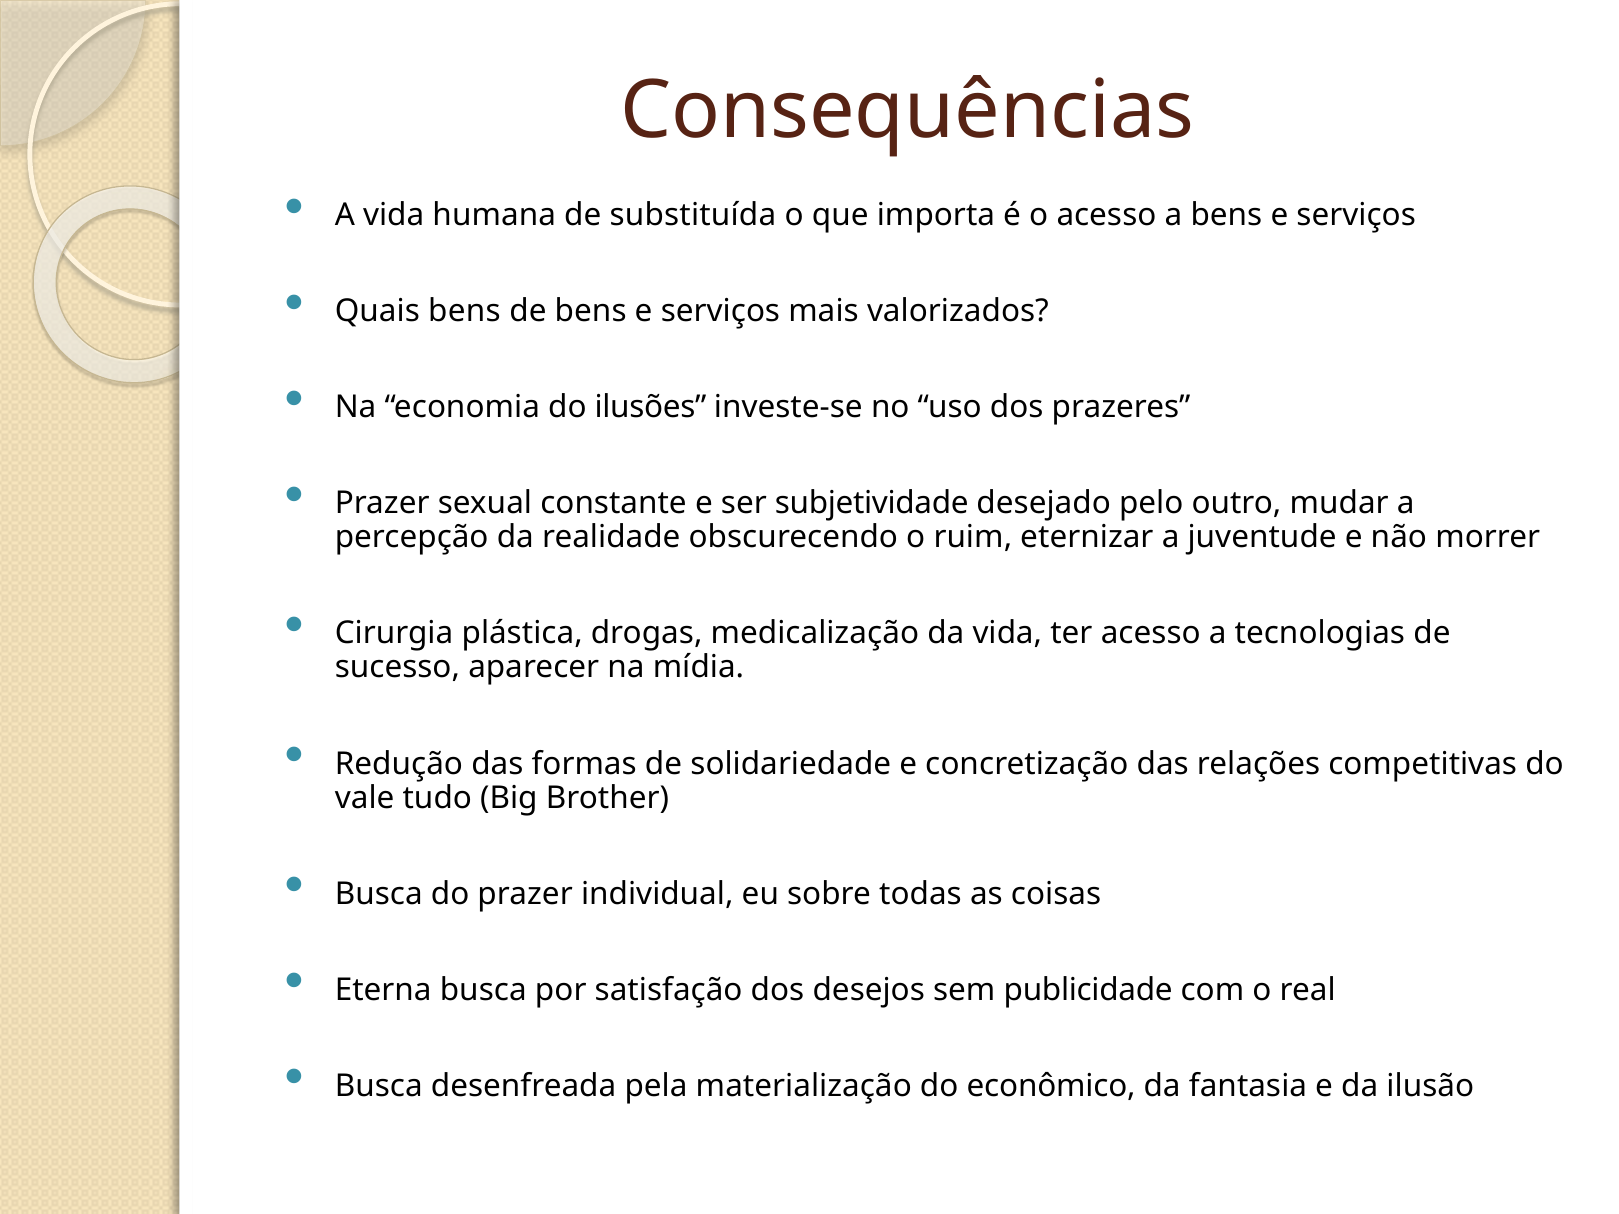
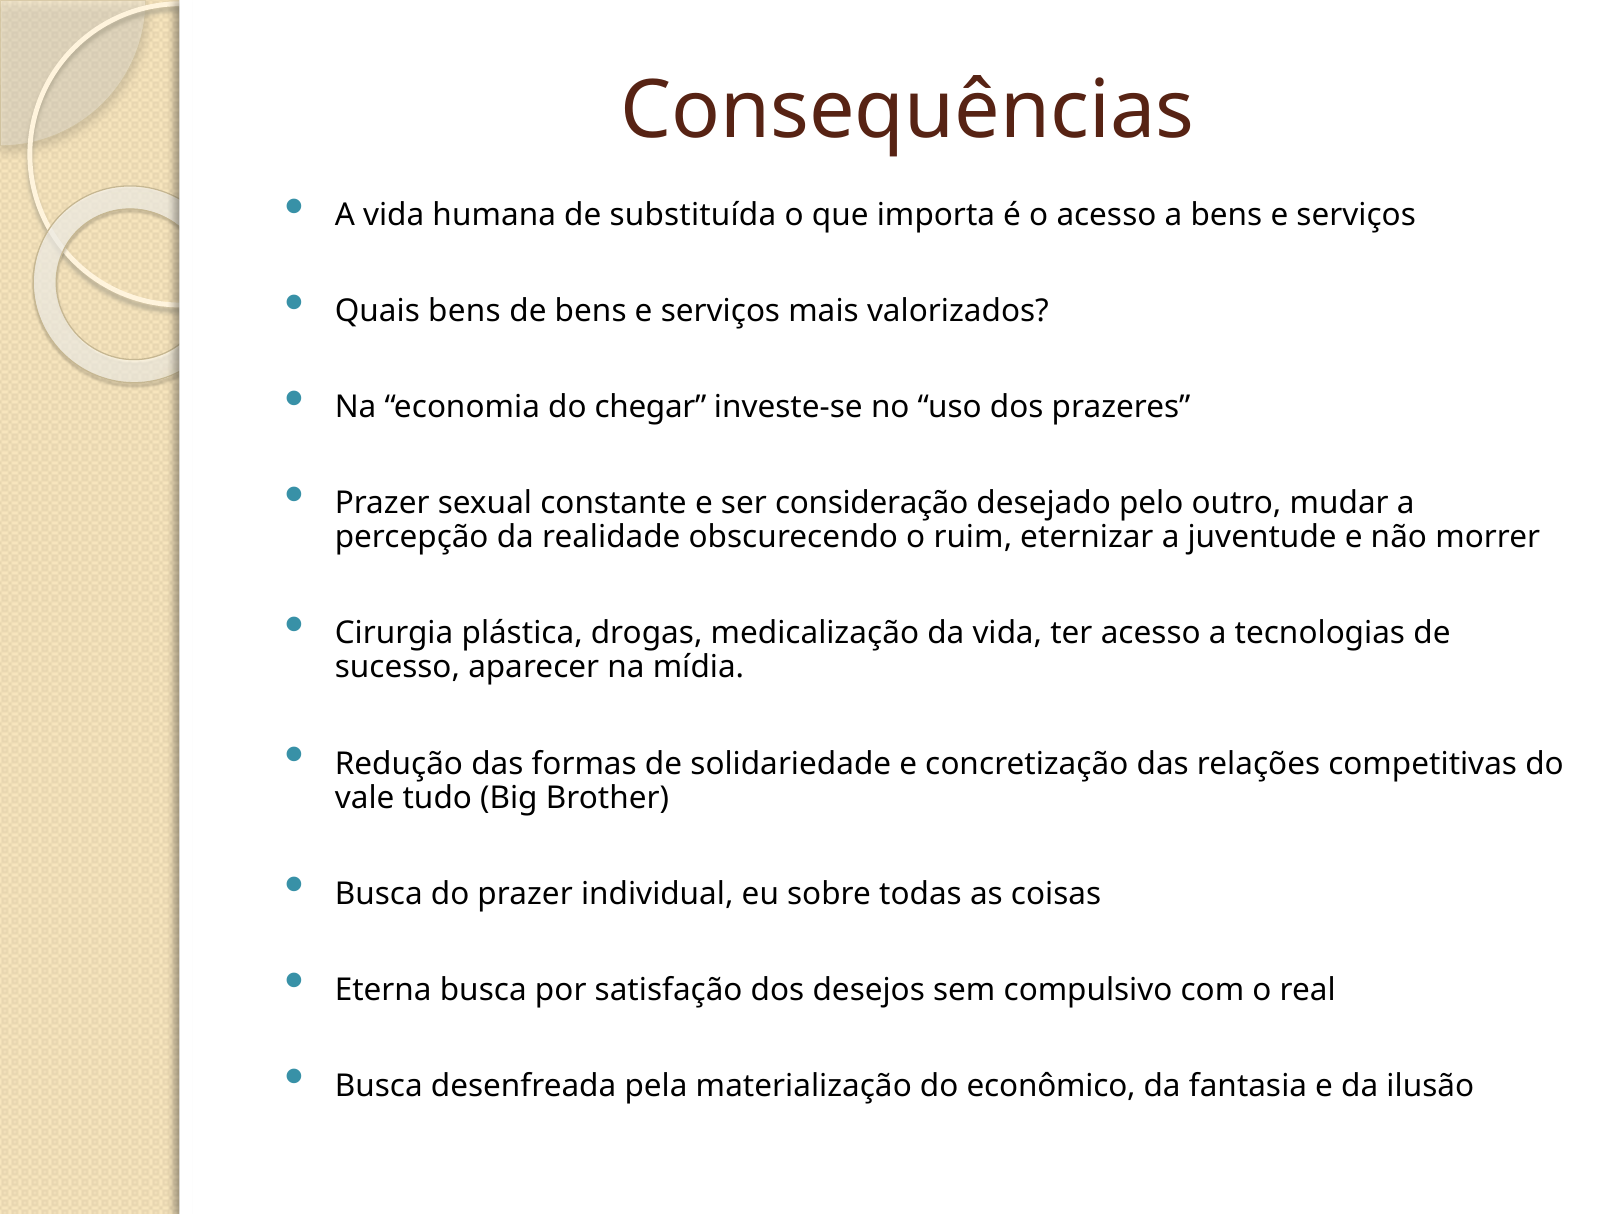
ilusões: ilusões -> chegar (650, 408)
subjetividade: subjetividade -> consideração (872, 504)
publicidade: publicidade -> compulsivo (1088, 990)
